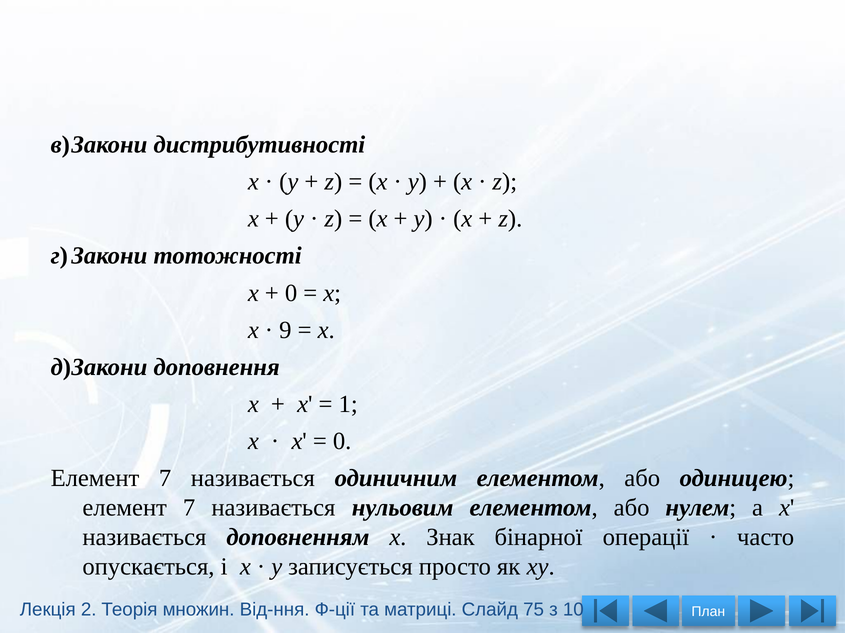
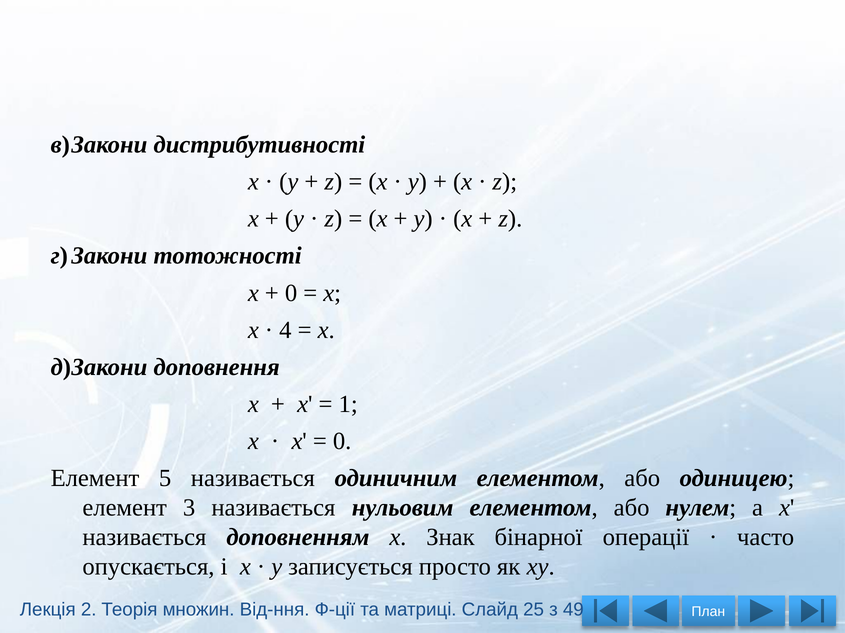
9: 9 -> 4 (285, 330)
7: 7 -> 5 (165, 479)
7: 7 -> 3 (189, 508)
75: 75 -> 25 (534, 610)
10: 10 -> 49 (573, 610)
